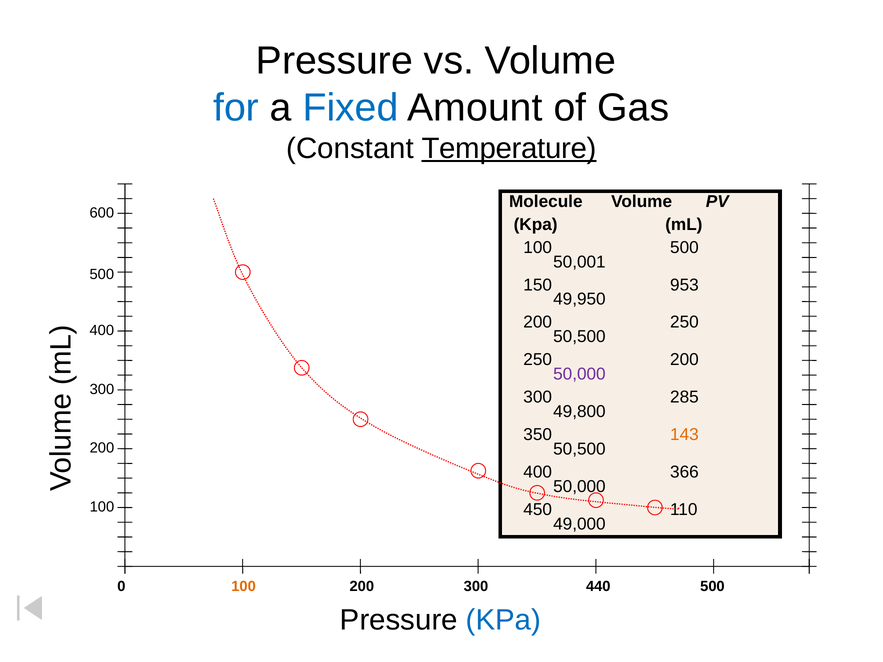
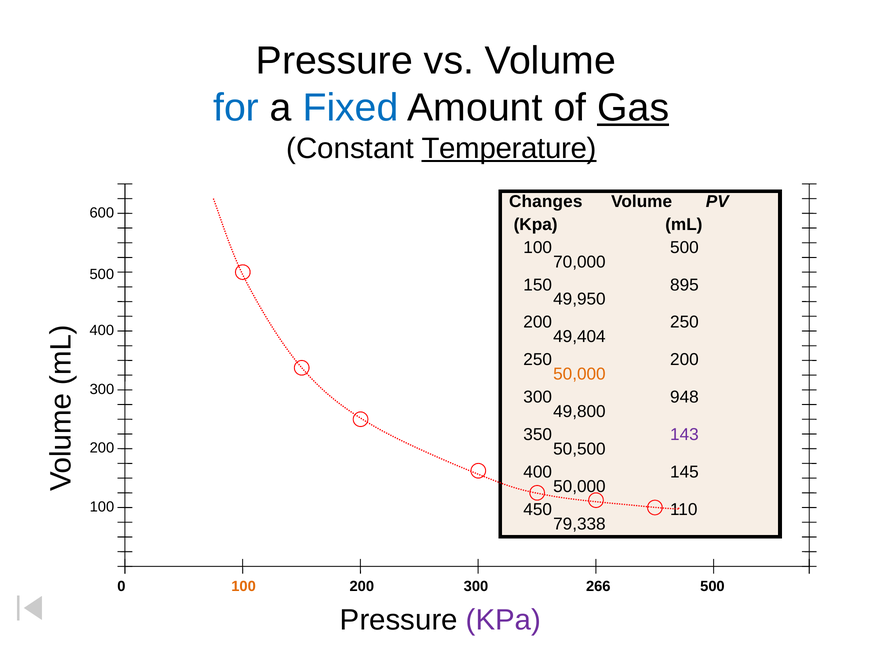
Gas underline: none -> present (633, 108)
Molecule: Molecule -> Changes (546, 202)
50,001: 50,001 -> 70,000 (579, 262)
953: 953 -> 895 (684, 285)
50,500: 50,500 -> 49,404 (579, 337)
50,000 colour: purple -> orange (579, 374)
285: 285 -> 948 (684, 397)
143 colour: orange -> purple (684, 435)
366: 366 -> 145 (684, 472)
49,000: 49,000 -> 79,338 (579, 524)
440: 440 -> 266 (598, 586)
KPa colour: blue -> purple (503, 620)
